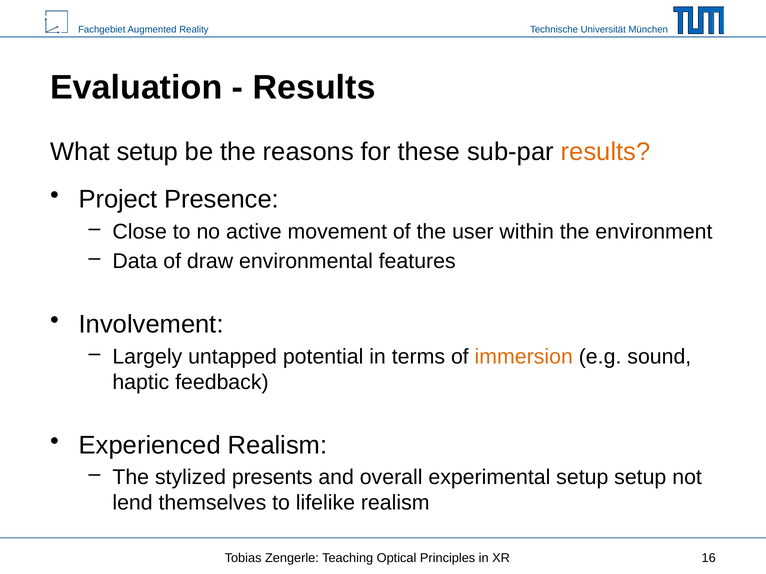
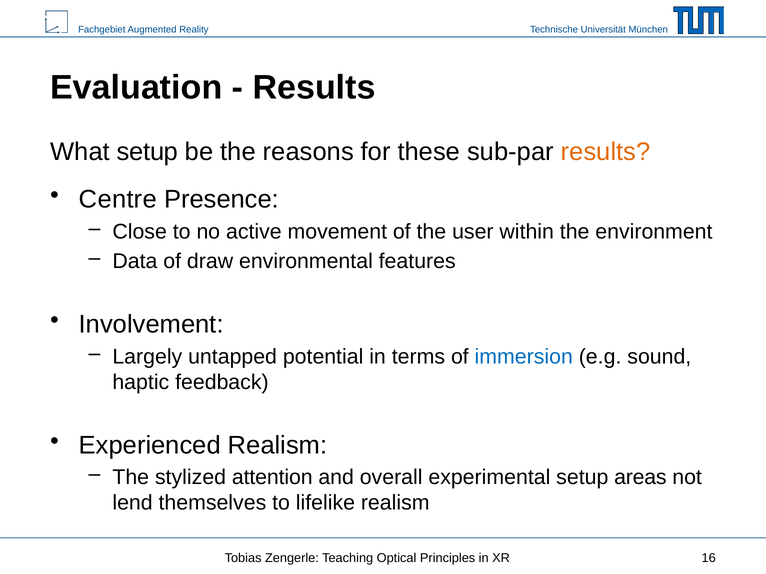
Project: Project -> Centre (118, 200)
immersion colour: orange -> blue (524, 357)
presents: presents -> attention (272, 478)
setup setup: setup -> areas (640, 478)
